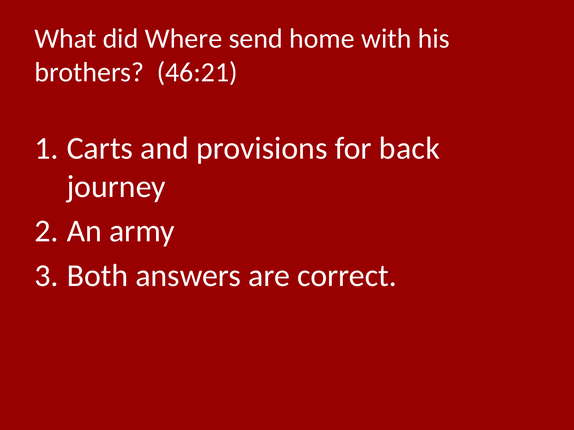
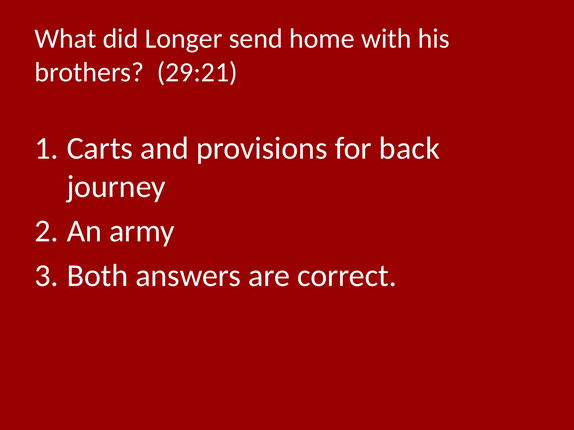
Where: Where -> Longer (184, 39)
46:21: 46:21 -> 29:21 (197, 72)
